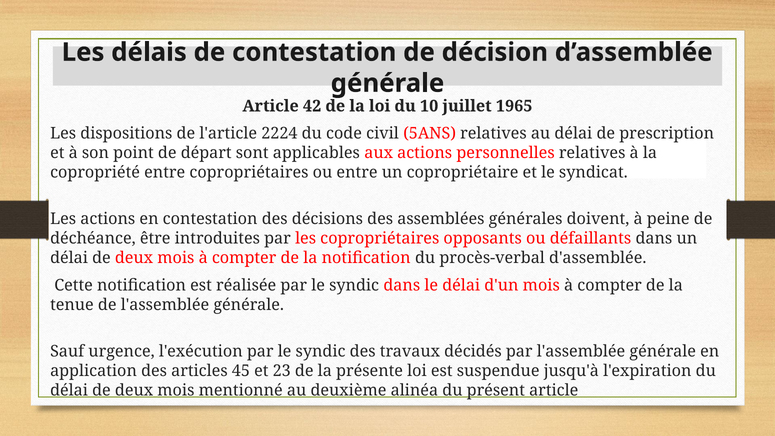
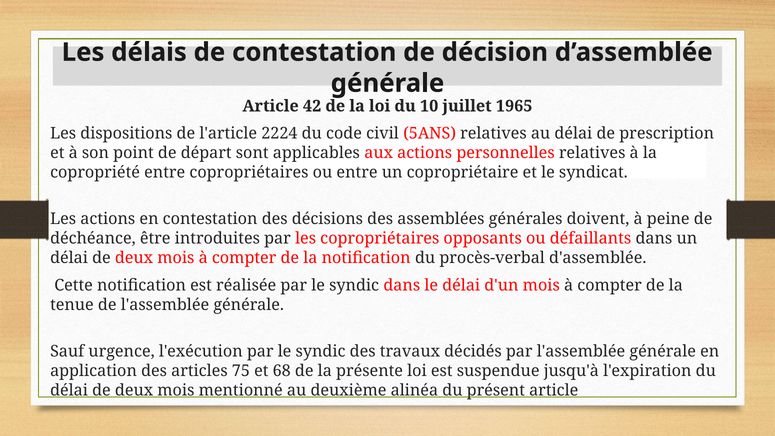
45: 45 -> 75 (241, 371)
23: 23 -> 68 (282, 371)
